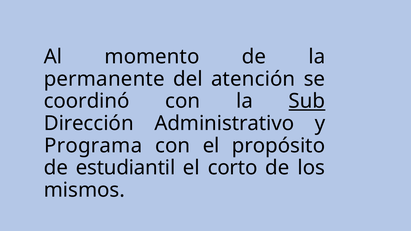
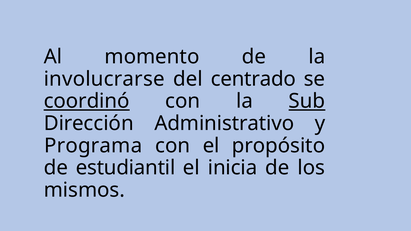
permanente: permanente -> involucrarse (104, 79)
atención: atención -> centrado (253, 79)
coordinó underline: none -> present (87, 101)
corto: corto -> inicia (233, 168)
